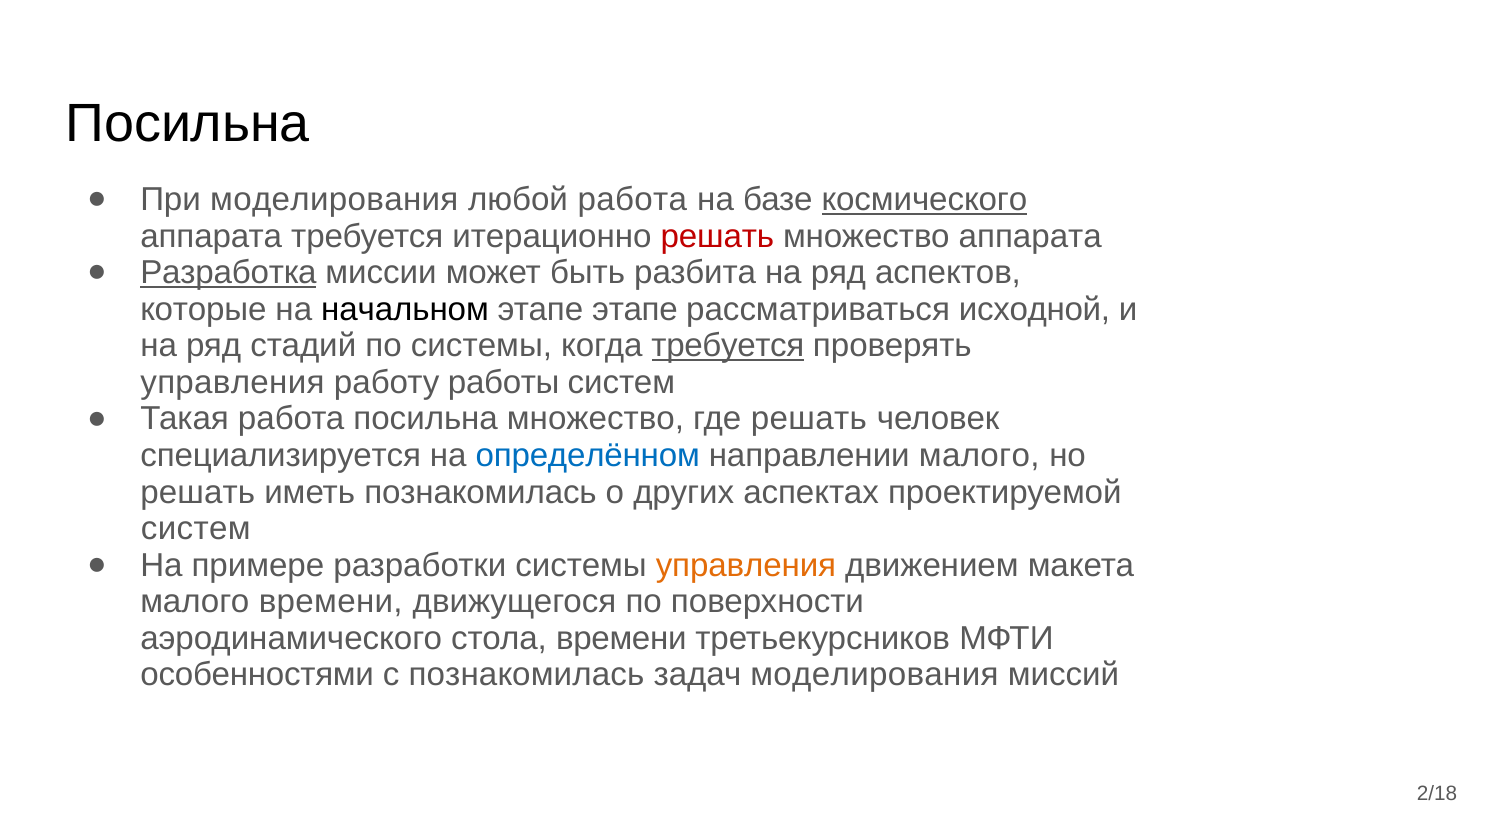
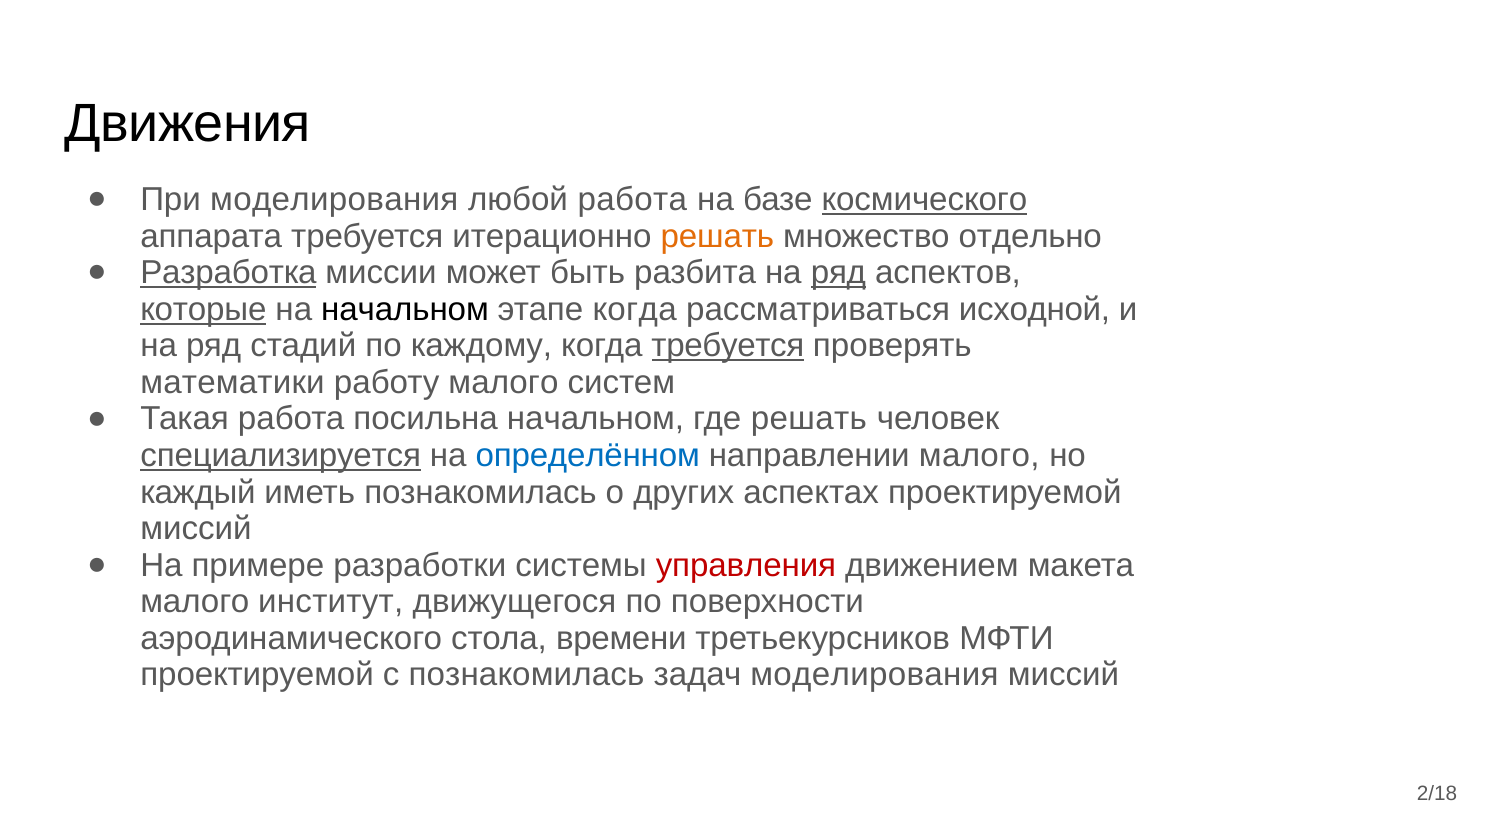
Посильна: Посильна -> Движения (188, 124)
решать colour: red -> orange (717, 236)
множество аппарата: аппарата -> отдельно (1030, 236)
ряд underline: none -> present (838, 273)
которые underline: none -> present (203, 310)
этапе этапе: этапе -> когда (635, 310)
по системы: системы -> каждому (481, 346)
управления: управления -> математики (233, 383)
работу работы: работы -> малого (504, 383)
посильна множество: множество -> начальном (596, 419)
специализируется underline: none -> present (281, 456)
решать: решать -> каждый (198, 492)
систем: систем -> миссий (196, 529)
управления colour: orange -> red (746, 565)
малого времени: времени -> институт (331, 602)
особенностями: особенностями -> проектируемой (257, 675)
